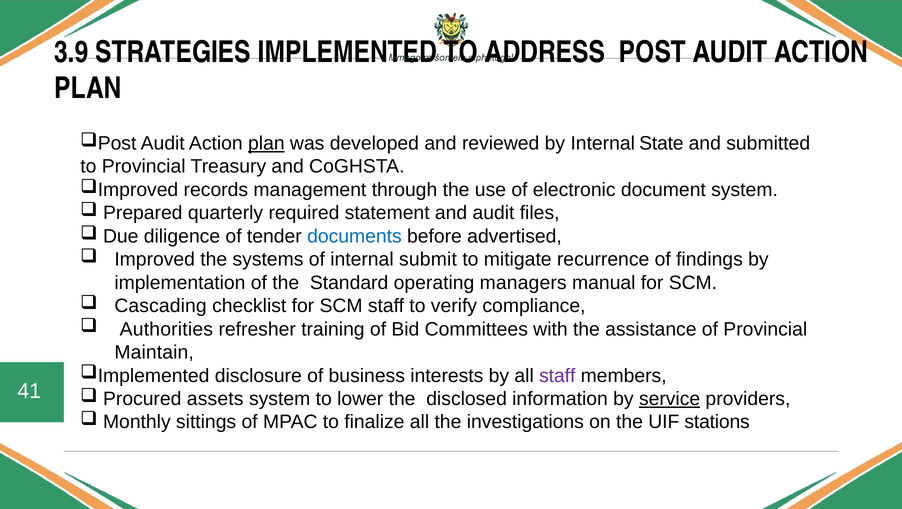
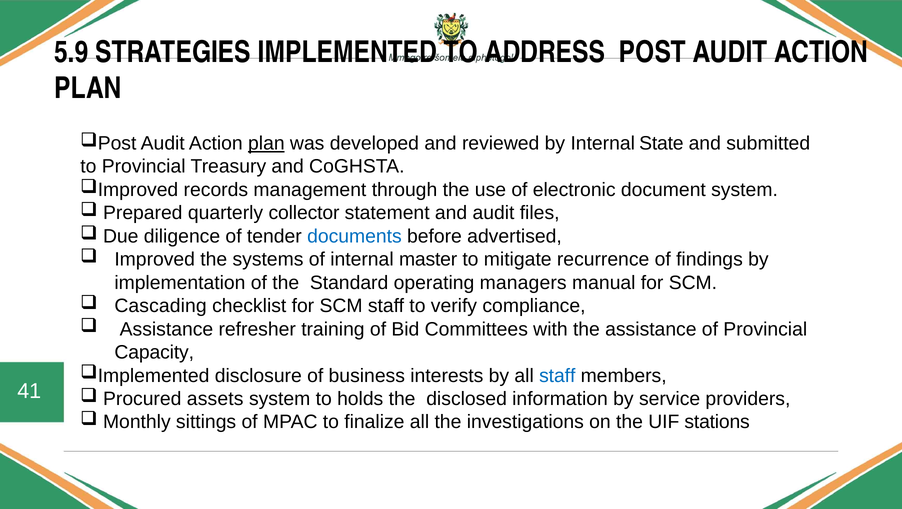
3.9: 3.9 -> 5.9 (71, 52)
required: required -> collector (304, 213)
submit: submit -> master (428, 259)
Authorities: Authorities -> Assistance (166, 329)
Maintain: Maintain -> Capacity (154, 352)
staff colour: purple -> blue (557, 376)
lower: lower -> holds (360, 399)
service underline: present -> none (670, 399)
